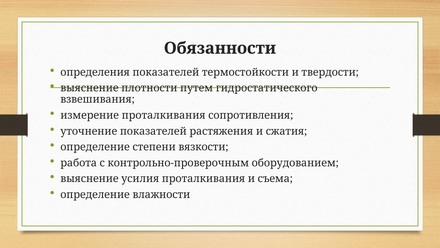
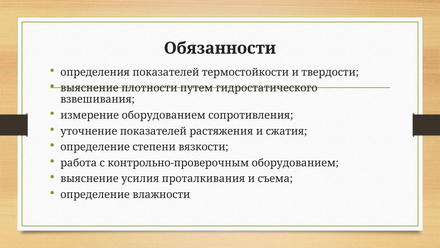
измерение проталкивания: проталкивания -> оборудованием (164, 115)
